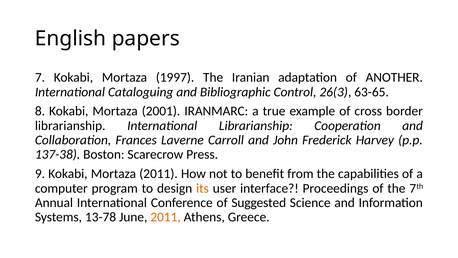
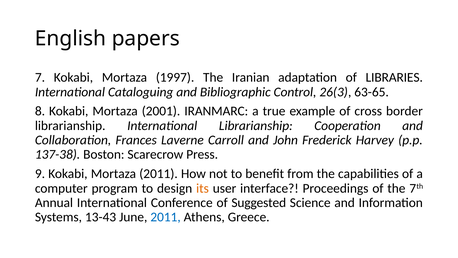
ANOTHER: ANOTHER -> LIBRARIES (394, 77)
13-78: 13-78 -> 13-43 (101, 217)
2011 colour: orange -> blue (166, 217)
